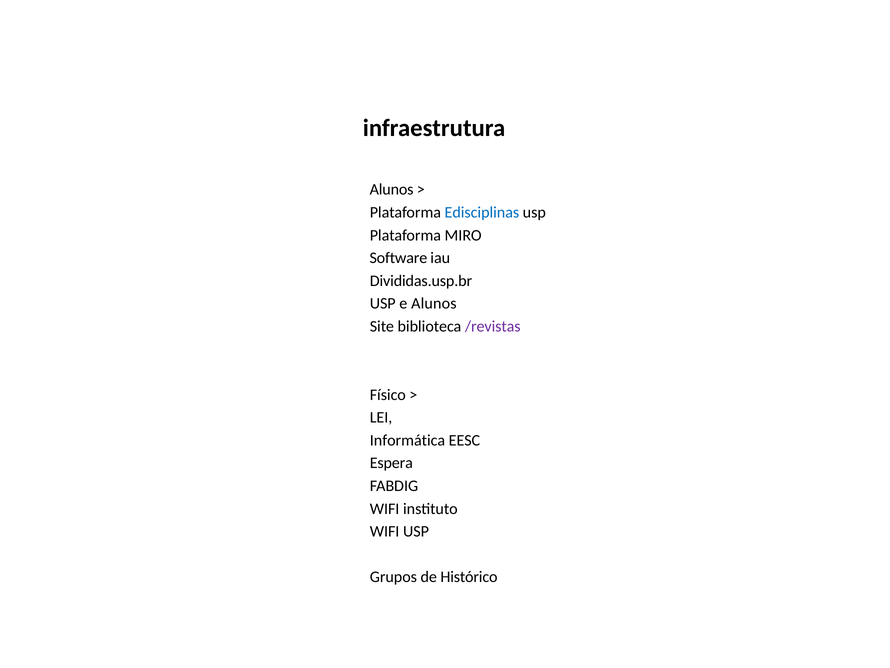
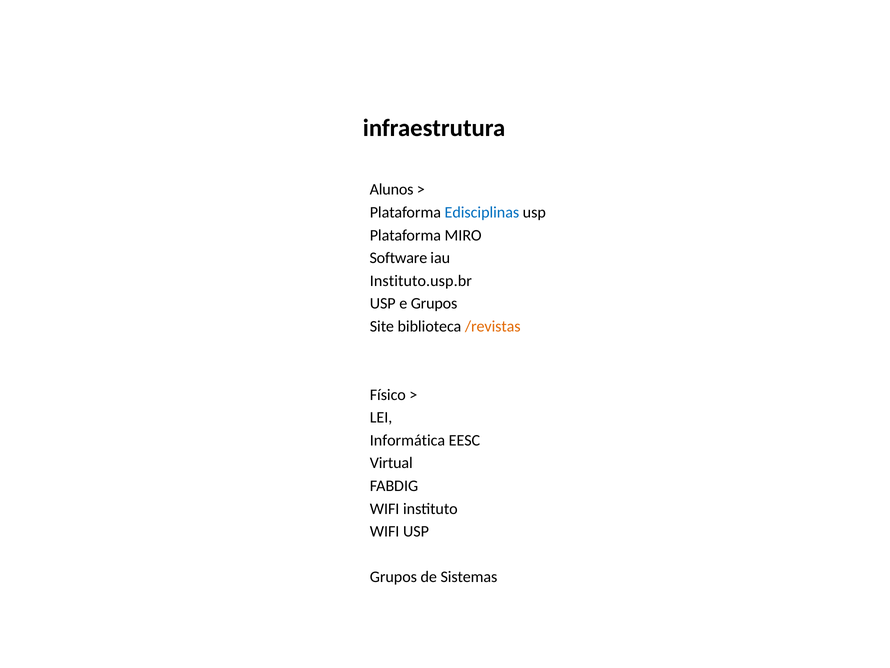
Divididas.usp.br: Divididas.usp.br -> Instituto.usp.br (421, 281)
e Alunos: Alunos -> Grupos (434, 303)
/revistas colour: purple -> orange (493, 326)
Espera: Espera -> Virtual (391, 463)
Histórico: Histórico -> Sistemas (469, 577)
